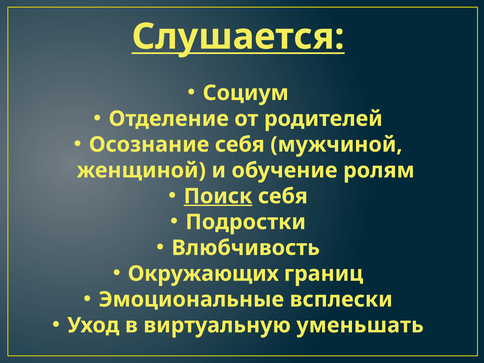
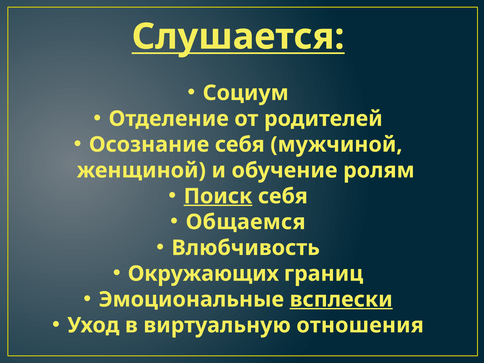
Подростки: Подростки -> Общаемся (246, 222)
всплески underline: none -> present (341, 299)
уменьшать: уменьшать -> отношения (360, 325)
